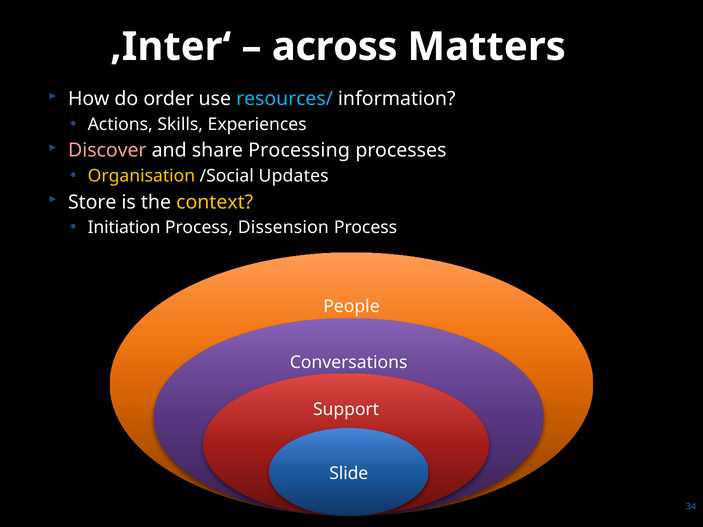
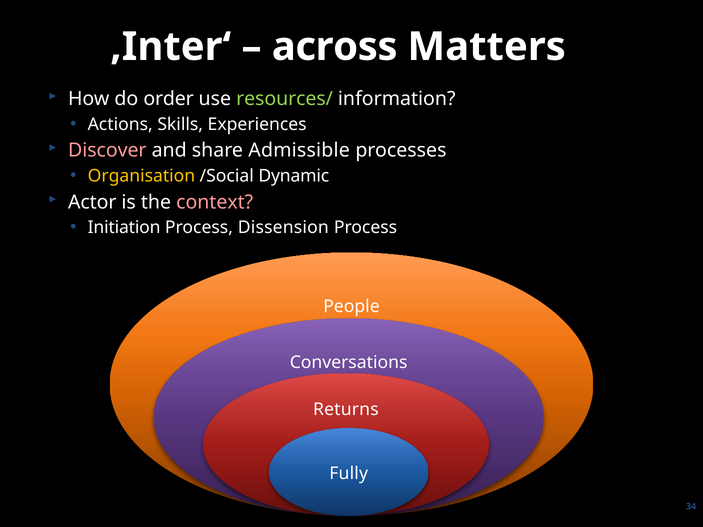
resources/ colour: light blue -> light green (285, 99)
Processing: Processing -> Admissible (299, 151)
Updates: Updates -> Dynamic (294, 176)
Store: Store -> Actor (92, 202)
context colour: yellow -> pink (215, 202)
Support: Support -> Returns (346, 410)
Slide: Slide -> Fully (349, 474)
